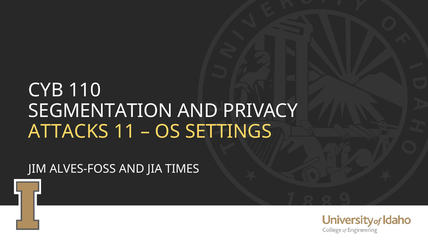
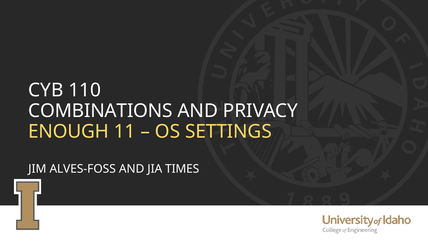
SEGMENTATION: SEGMENTATION -> COMBINATIONS (100, 111)
ATTACKS: ATTACKS -> ENOUGH (69, 131)
